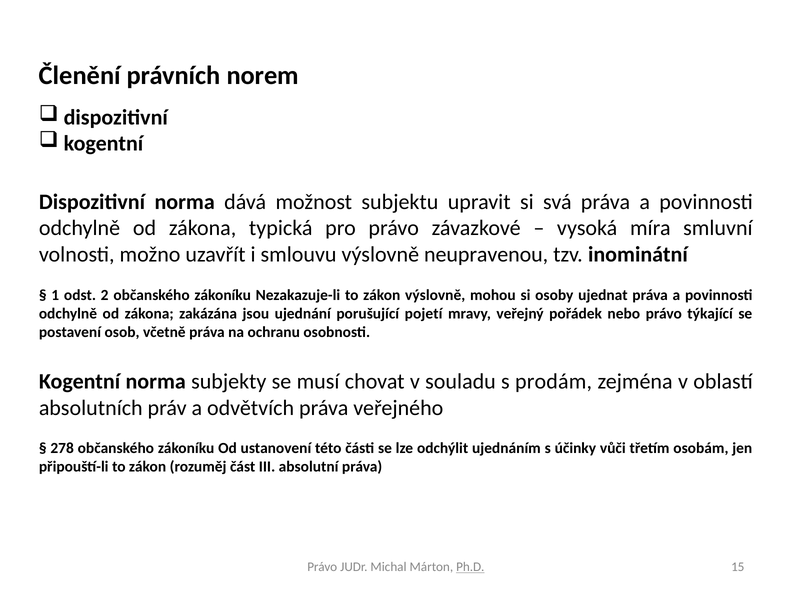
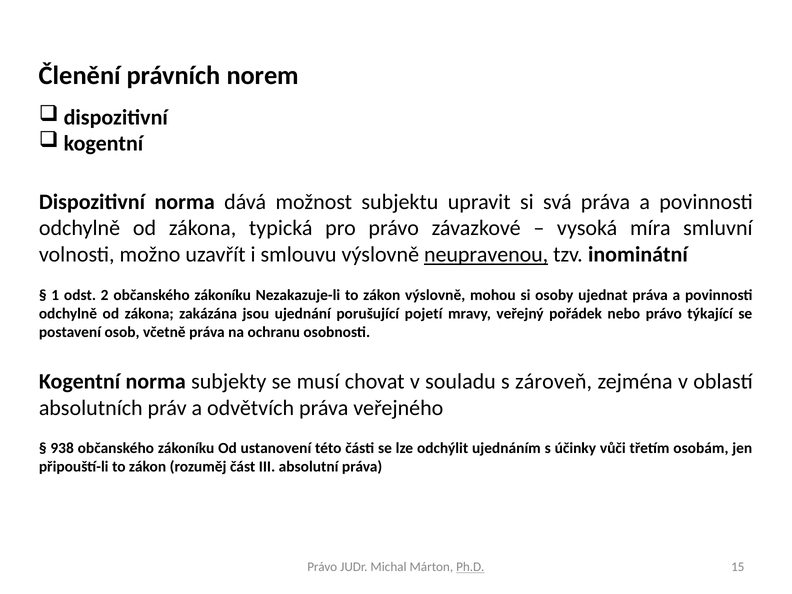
neupravenou underline: none -> present (486, 255)
prodám: prodám -> zároveň (554, 381)
278: 278 -> 938 (62, 448)
